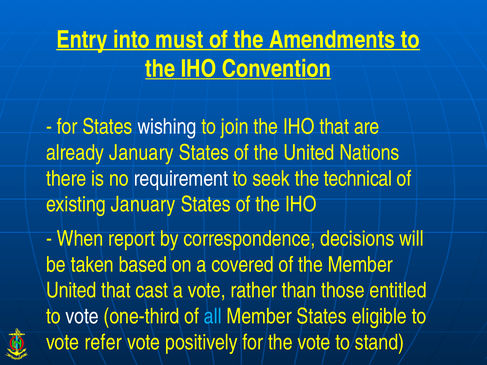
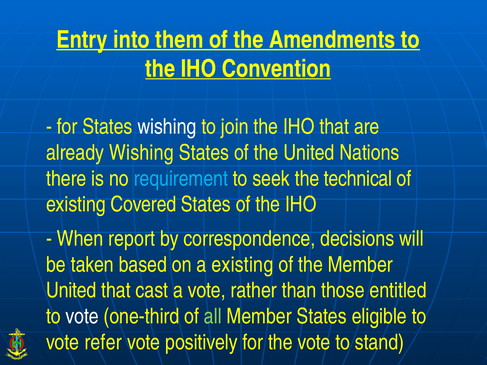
must: must -> them (179, 40)
already January: January -> Wishing (141, 153)
requirement colour: white -> light blue (181, 179)
existing January: January -> Covered (143, 205)
a covered: covered -> existing (242, 265)
all colour: light blue -> light green (213, 317)
